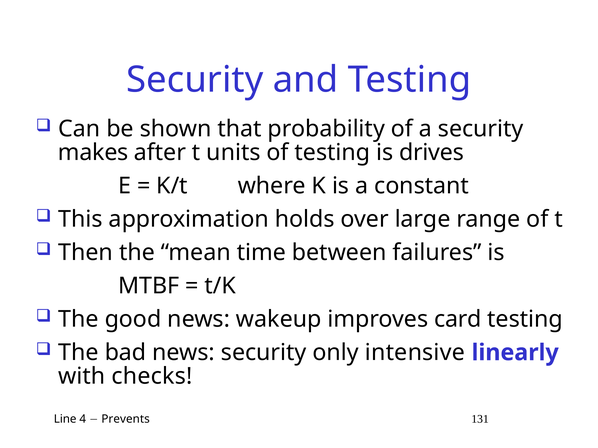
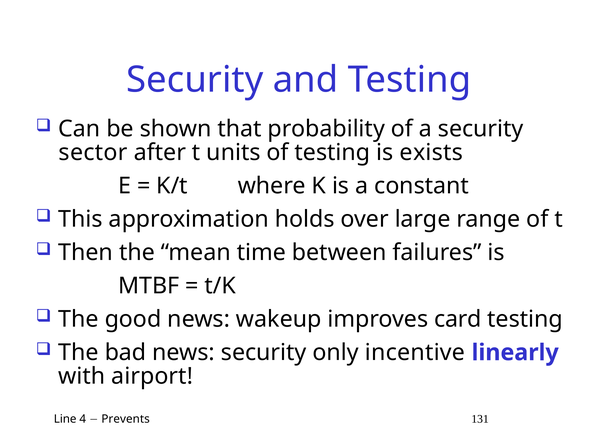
makes: makes -> sector (93, 153)
drives: drives -> exists (431, 153)
intensive: intensive -> incentive (415, 353)
checks: checks -> airport (152, 377)
